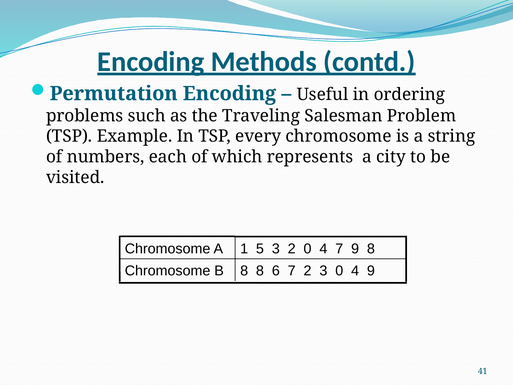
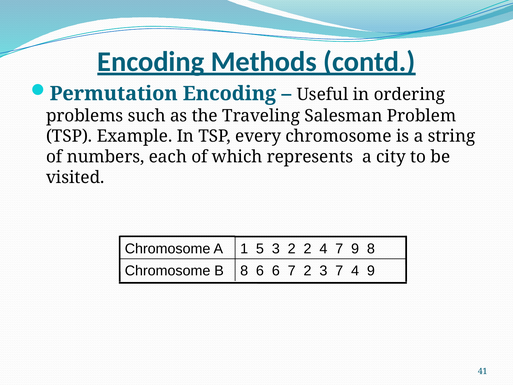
2 0: 0 -> 2 (307, 249)
8 8: 8 -> 6 (260, 271)
3 0: 0 -> 7 (339, 271)
